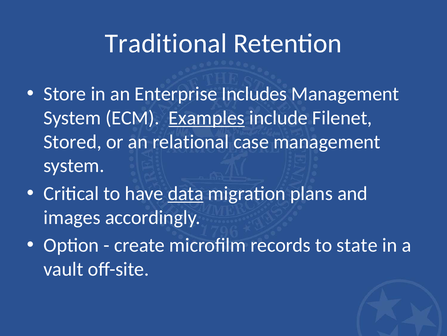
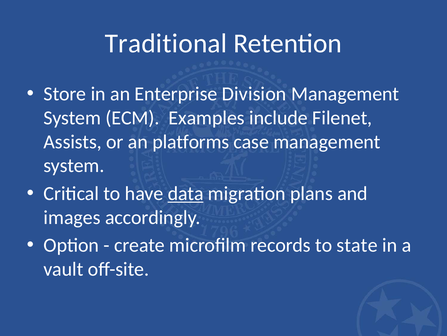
Includes: Includes -> Division (254, 94)
Examples underline: present -> none (207, 118)
Stored: Stored -> Assists (73, 141)
relational: relational -> platforms (191, 141)
